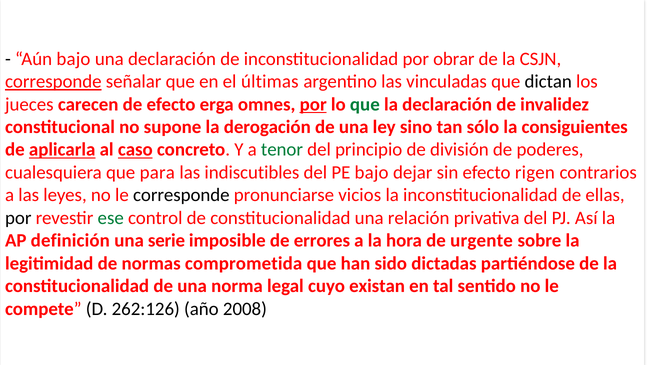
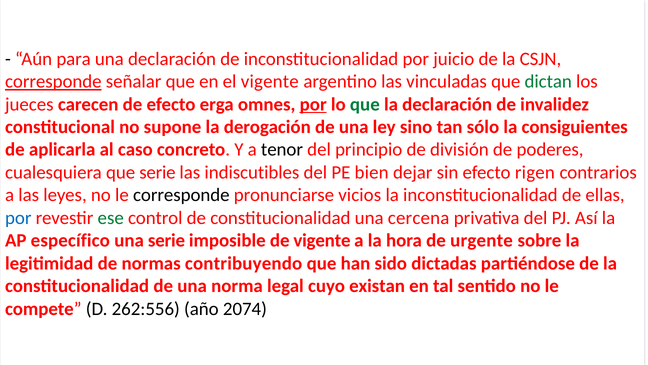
Aún bajo: bajo -> para (74, 59)
obrar: obrar -> juicio (454, 59)
el últimas: últimas -> vigente (270, 81)
dictan colour: black -> green (548, 81)
aplicarla underline: present -> none (62, 150)
caso underline: present -> none (135, 150)
tenor colour: green -> black (282, 150)
que para: para -> serie (157, 172)
PE bajo: bajo -> bien (372, 172)
por colour: black -> blue (18, 218)
relación: relación -> cercena (419, 218)
definición: definición -> específico (70, 240)
de errores: errores -> vigente (322, 240)
comprometida: comprometida -> contribuyendo (244, 263)
262:126: 262:126 -> 262:556 (146, 308)
2008: 2008 -> 2074 (245, 308)
